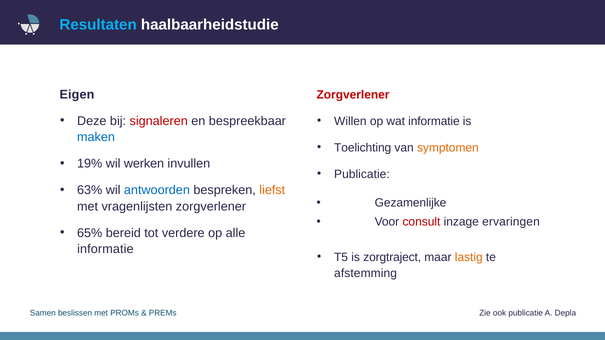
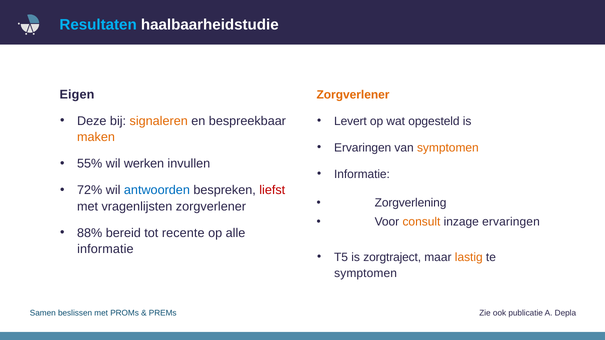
Zorgverlener colour: red -> orange (353, 95)
signaleren colour: red -> orange (159, 121)
Willen: Willen -> Levert (350, 121)
wat informatie: informatie -> opgesteld (434, 121)
maken colour: blue -> orange (96, 137)
Toelichting: Toelichting -> Ervaringen (363, 148)
19%: 19% -> 55% (90, 164)
Publicatie: Publicatie -> Informatie (362, 174)
63%: 63% -> 72% (90, 190)
liefst colour: orange -> red (272, 190)
Gezamenlijke: Gezamenlijke -> Zorgverlening (411, 203)
consult colour: red -> orange (421, 222)
65%: 65% -> 88% (90, 233)
verdere: verdere -> recente (183, 233)
afstemming: afstemming -> symptomen (366, 274)
